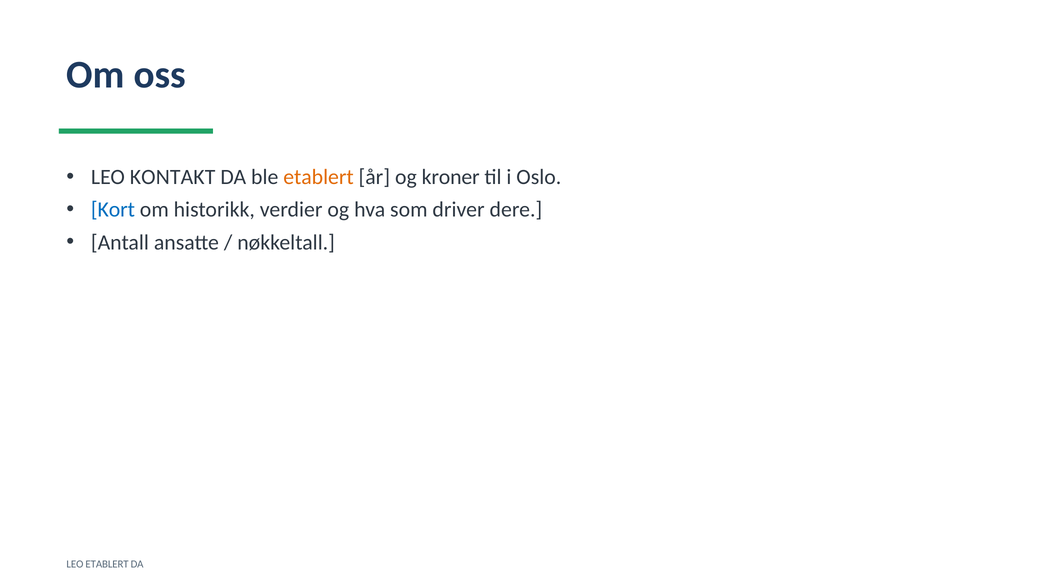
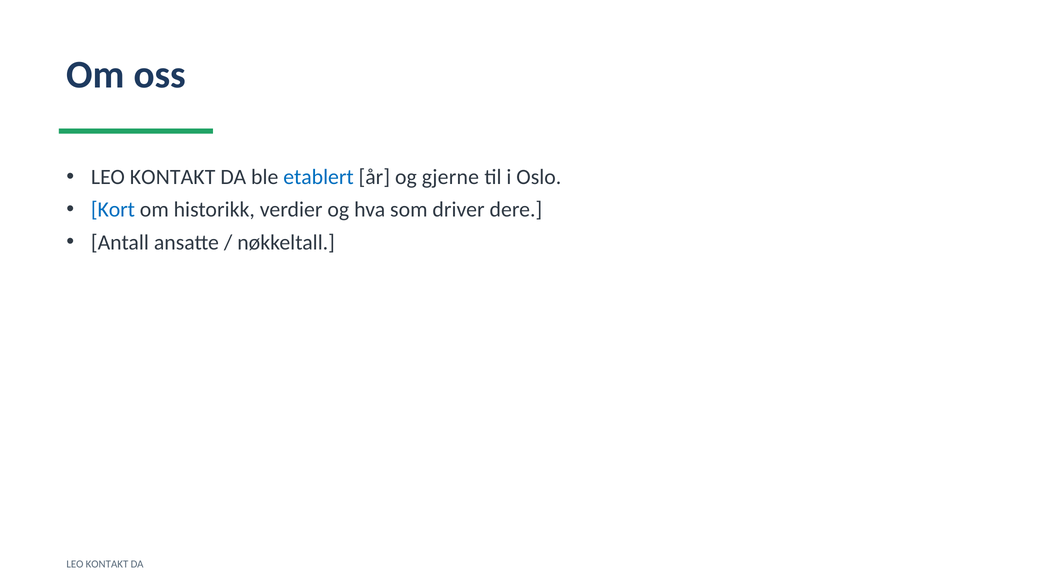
etablert colour: orange -> blue (319, 177)
kroner: kroner -> gjerne (450, 177)
ETABLERT: ETABLERT -> KONTAKT (107, 564)
